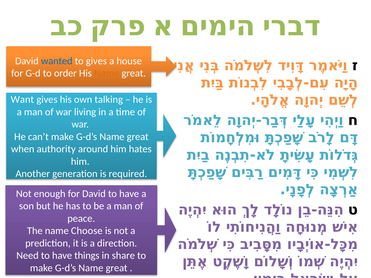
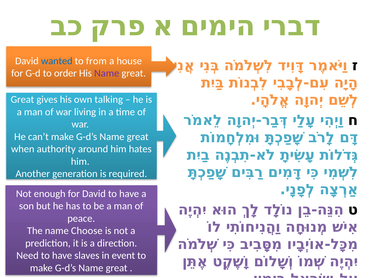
to gives: gives -> from (96, 61)
Name colour: orange -> purple (107, 73)
Want: Want -> Great (22, 100)
things: things -> slaves (87, 256)
share: share -> event (123, 256)
